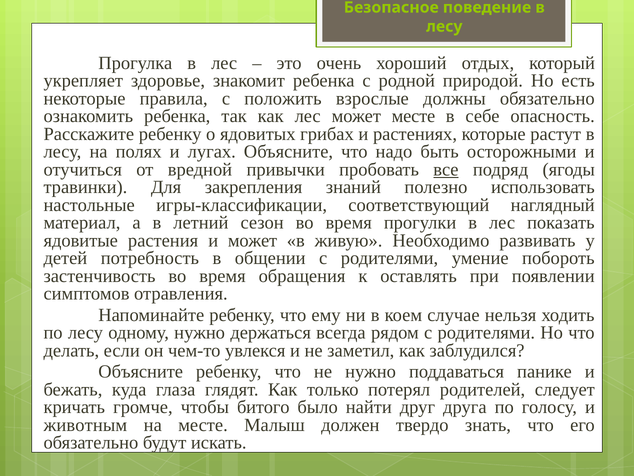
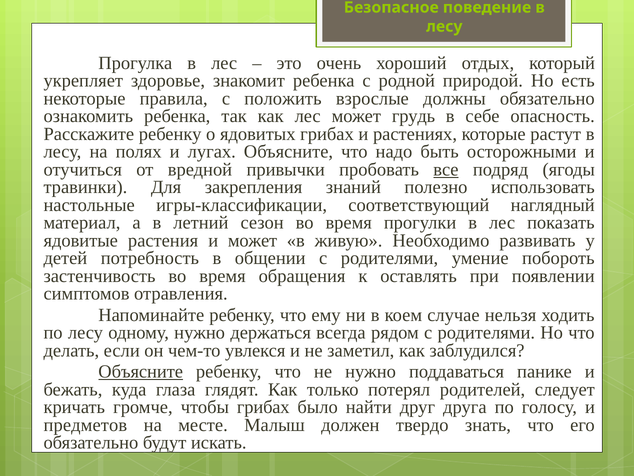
может месте: месте -> грудь (413, 116)
Объясните underline: none -> present (141, 371)
чтобы битого: битого -> грибах (263, 407)
животным: животным -> предметов (85, 425)
